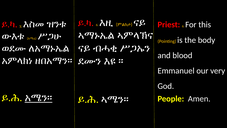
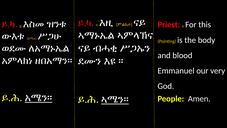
ኣሜን። underline: none -> present (115, 99)
